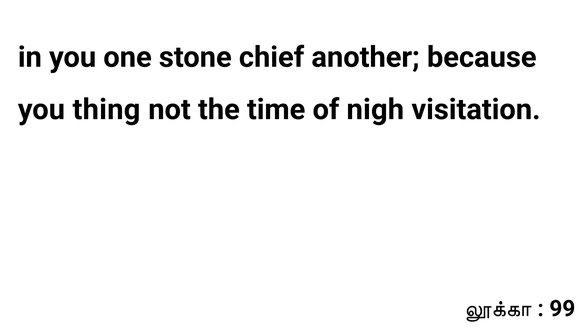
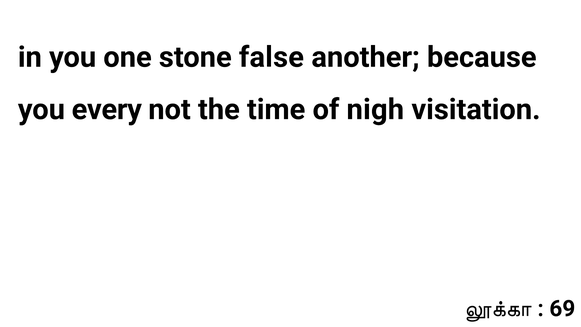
chief: chief -> false (271, 57)
thing: thing -> every (107, 109)
99: 99 -> 69 (562, 309)
